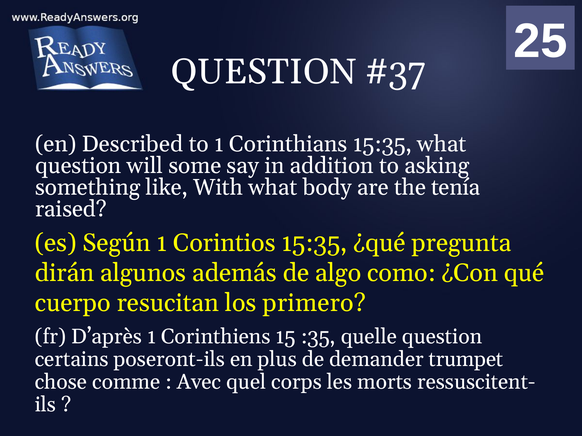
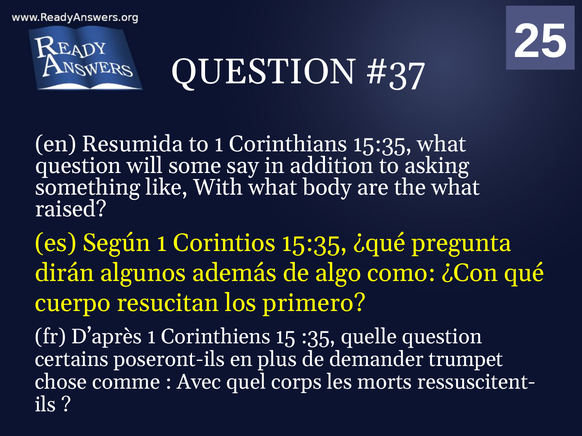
Described: Described -> Resumida (132, 144)
the tenía: tenía -> what (456, 188)
